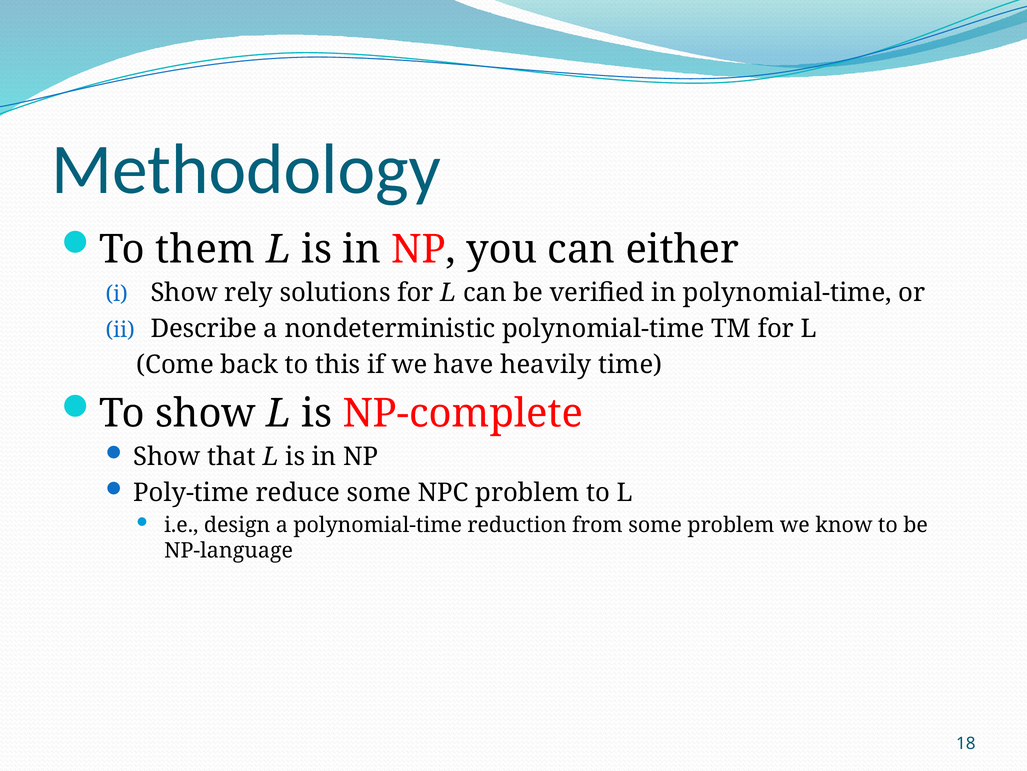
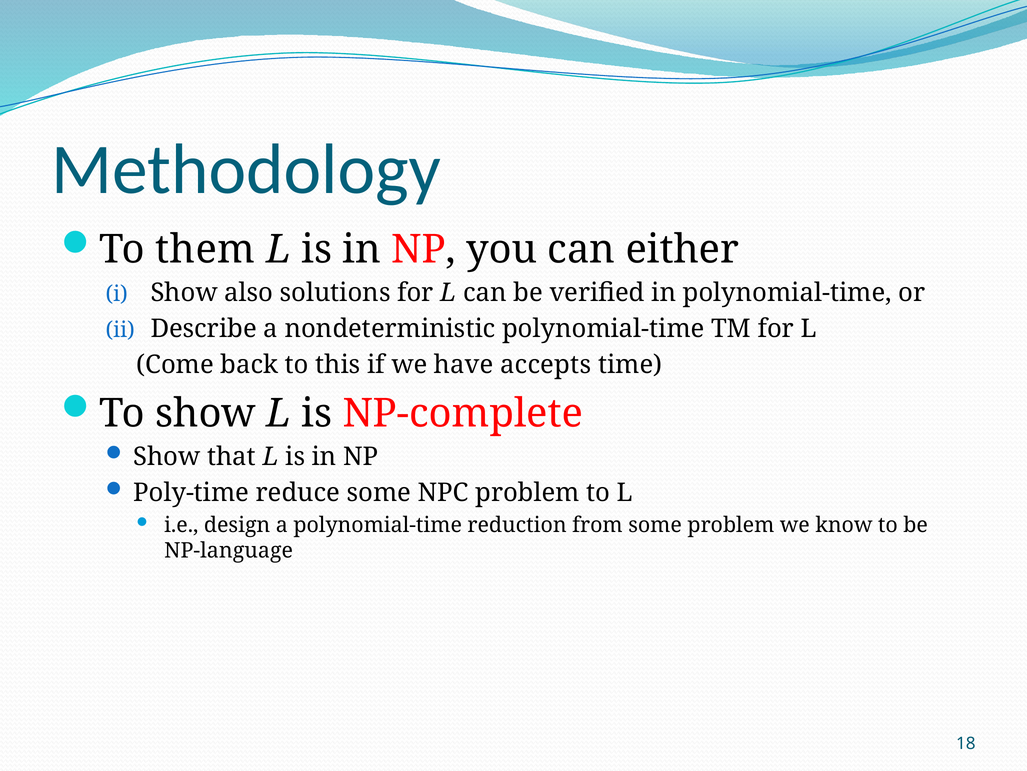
rely: rely -> also (249, 293)
heavily: heavily -> accepts (546, 365)
